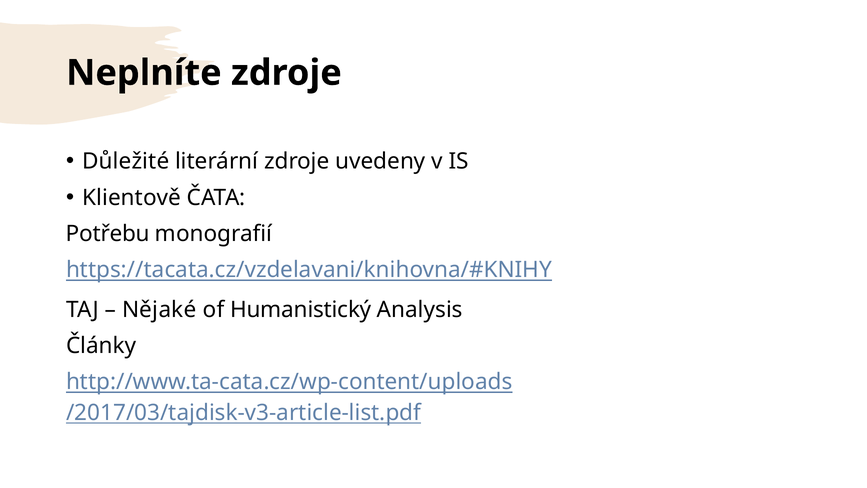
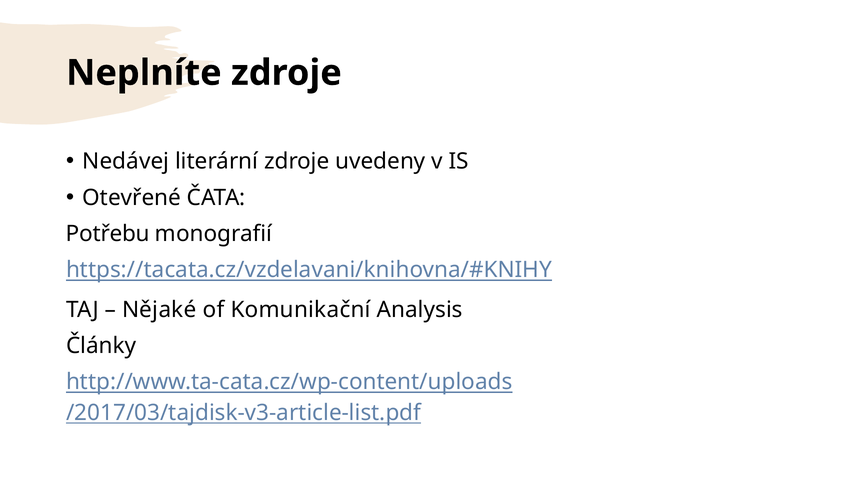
Důležité: Důležité -> Nedávej (126, 161)
Klientově: Klientově -> Otevřené (132, 198)
Humanistický: Humanistický -> Komunikační (301, 310)
